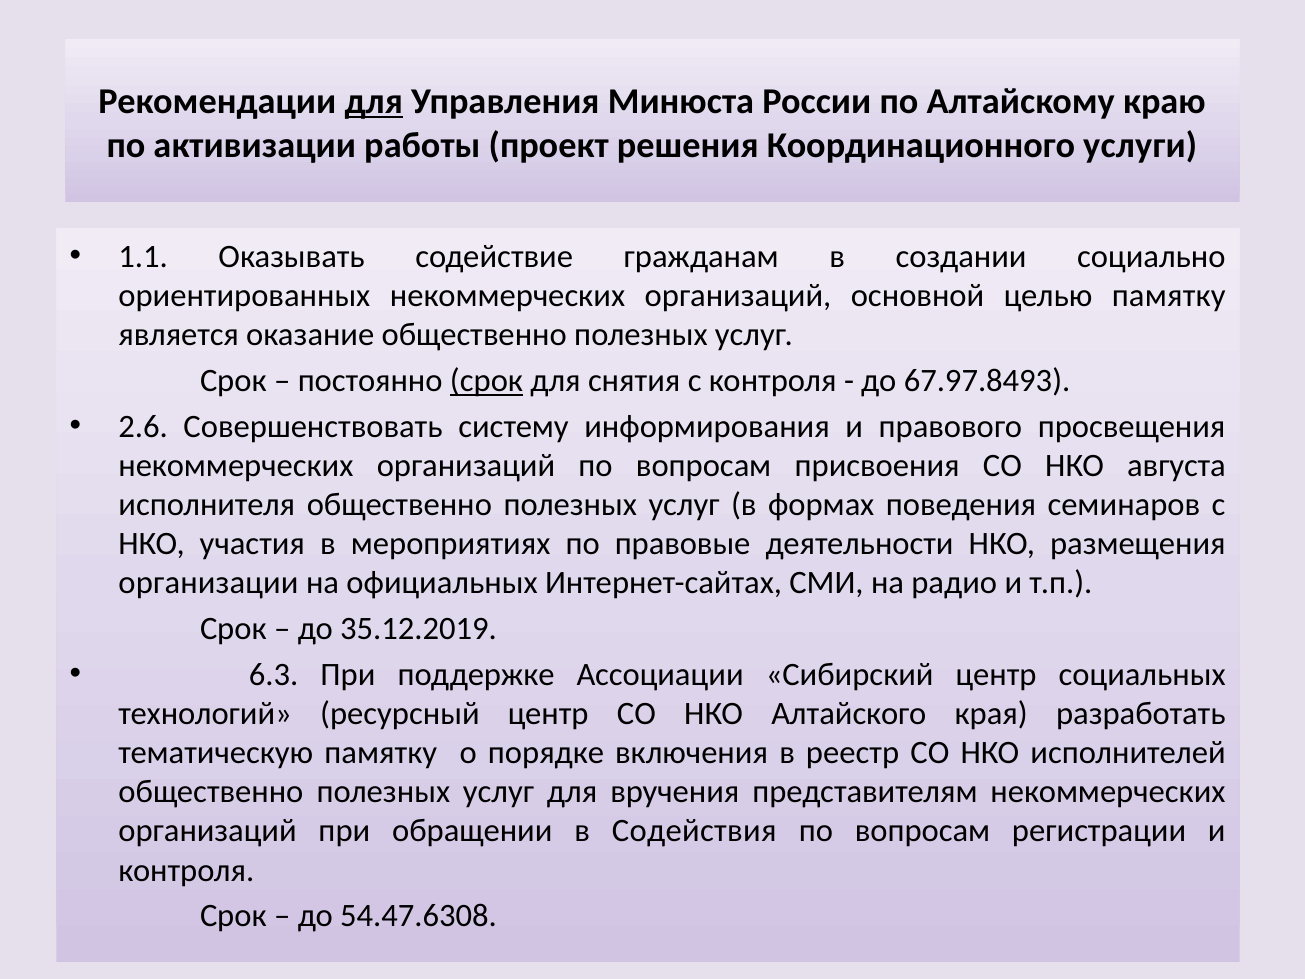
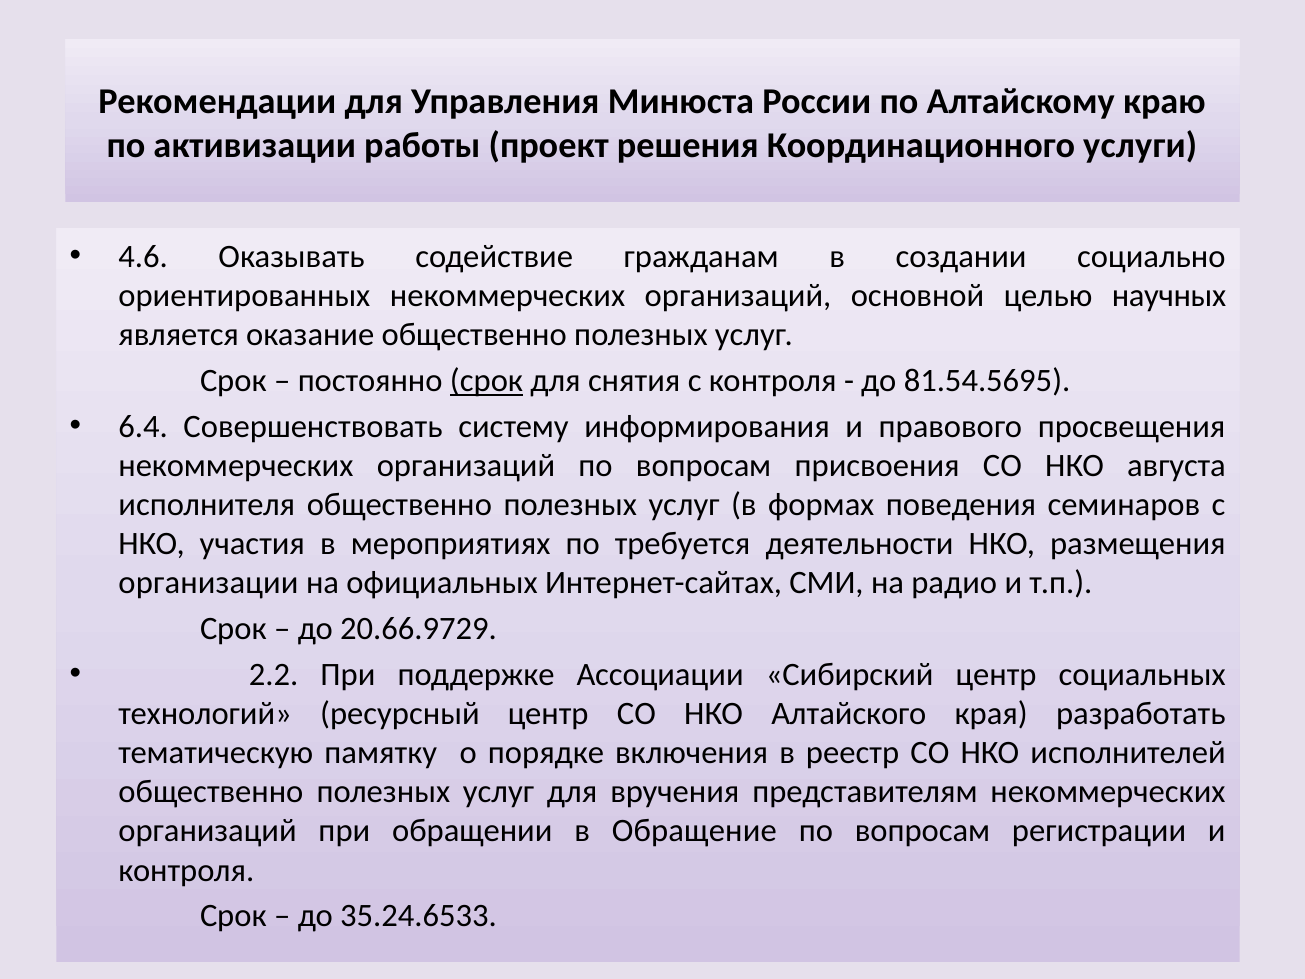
для underline: present -> none (374, 102)
1.1: 1.1 -> 4.6 (143, 257)
целью памятку: памятку -> научных (1169, 296)
67.97.8493: 67.97.8493 -> 81.54.5695 (987, 381)
2.6: 2.6 -> 6.4 (143, 426)
правовые: правовые -> требуется (683, 544)
35.12.2019: 35.12.2019 -> 20.66.9729 (419, 629)
6.3: 6.3 -> 2.2 (274, 674)
Содействия: Содействия -> Обращение (694, 831)
54.47.6308: 54.47.6308 -> 35.24.6533 (419, 916)
